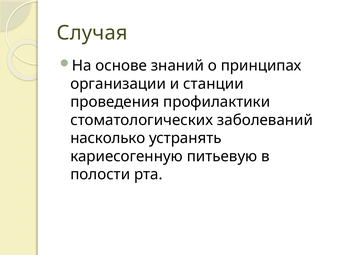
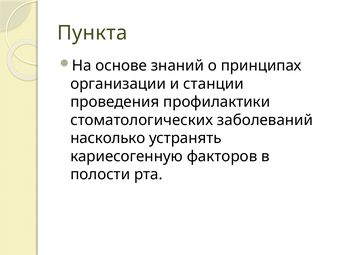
Случая: Случая -> Пункта (92, 33)
питьевую: питьевую -> факторов (222, 156)
